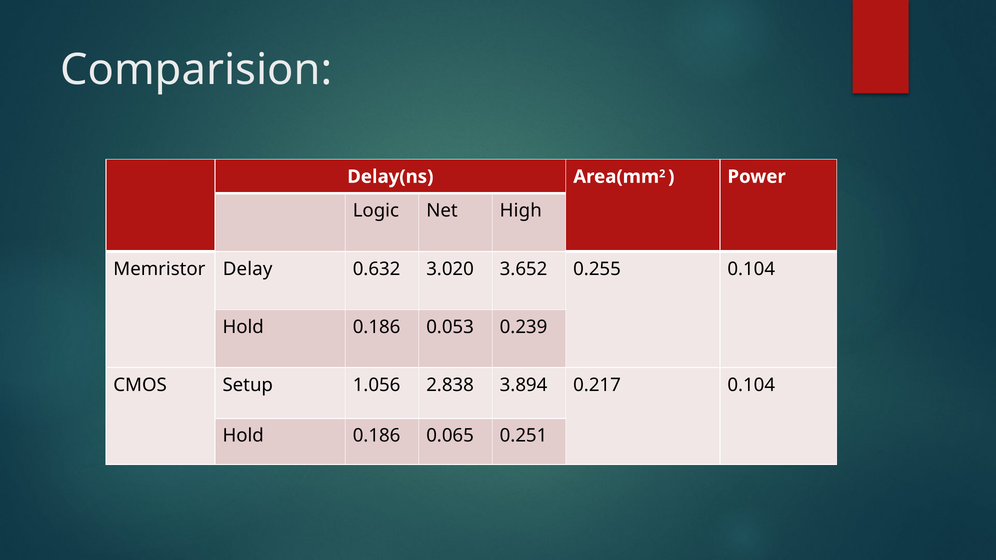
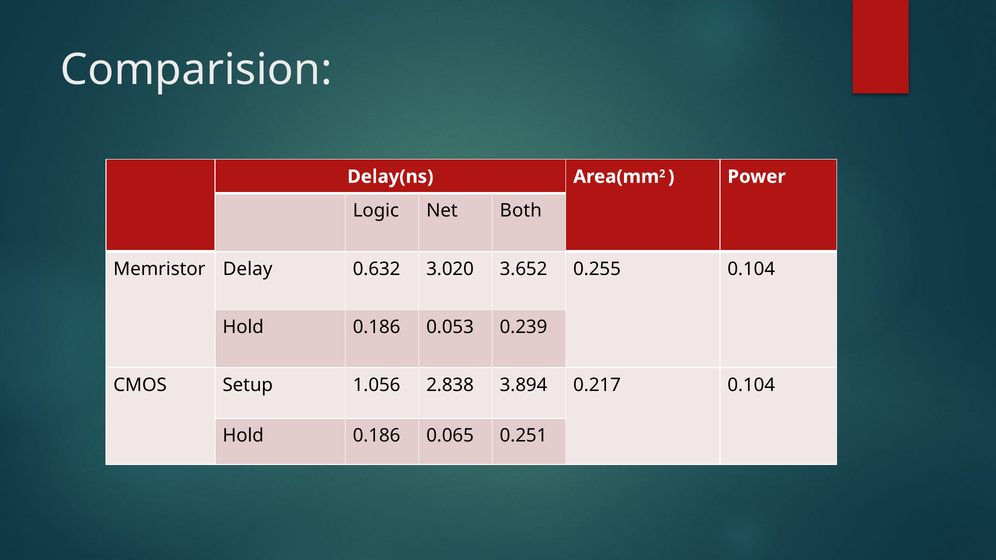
High: High -> Both (521, 211)
